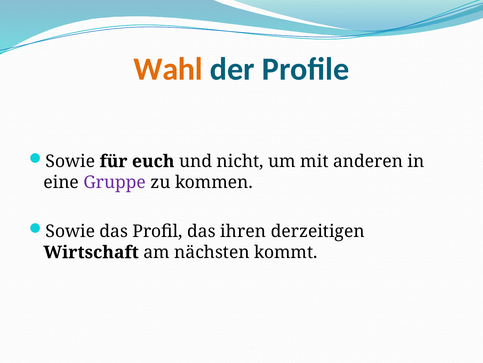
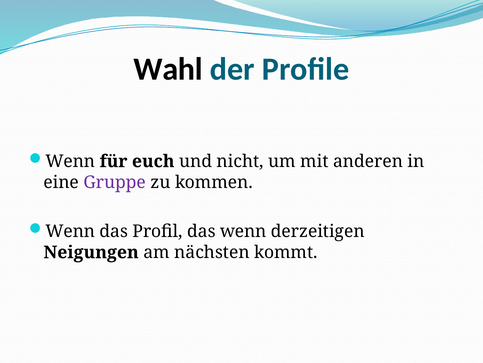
Wahl colour: orange -> black (168, 69)
Sowie: Sowie -> Wenn (70, 161)
Sowie: Sowie -> Wenn (70, 231)
das ihren: ihren -> wenn (243, 231)
Wirtschaft: Wirtschaft -> Neigungen (91, 252)
